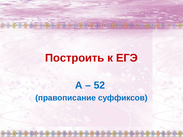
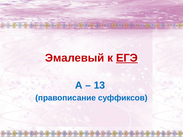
Построить: Построить -> Эмалевый (75, 58)
ЕГЭ underline: none -> present (127, 58)
52: 52 -> 13 (99, 86)
